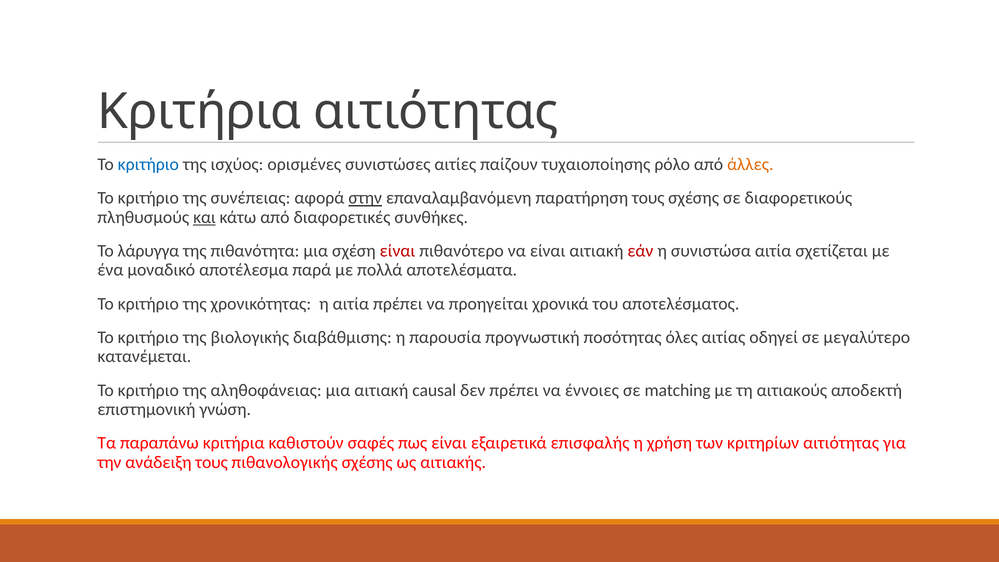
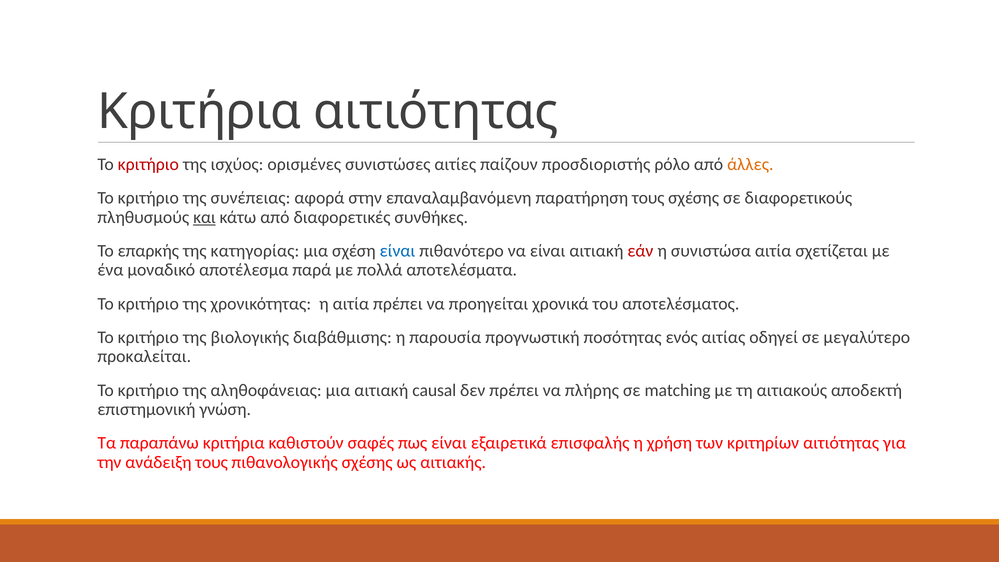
κριτήριο colour: blue -> red (148, 164)
τυχαιοποίησης: τυχαιοποίησης -> προσδιοριστής (596, 164)
στην underline: present -> none (365, 198)
λάρυγγα: λάρυγγα -> επαρκής (148, 251)
πιθανότητα: πιθανότητα -> κατηγορίας (255, 251)
είναι colour: red -> blue (398, 251)
όλες: όλες -> ενός (682, 337)
κατανέμεται: κατανέμεται -> προκαλείται (144, 357)
έννοιες: έννοιες -> πλήρης (592, 390)
